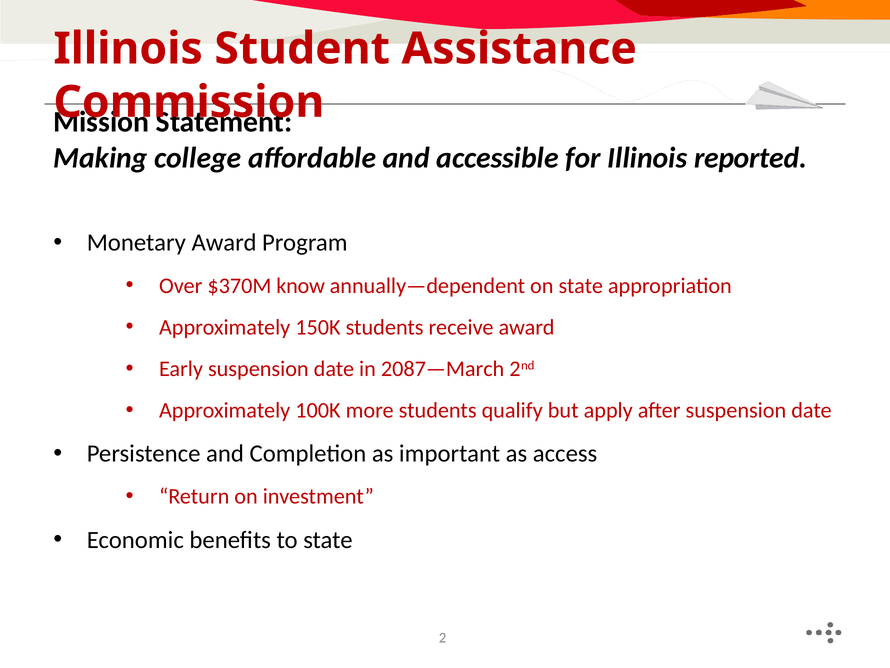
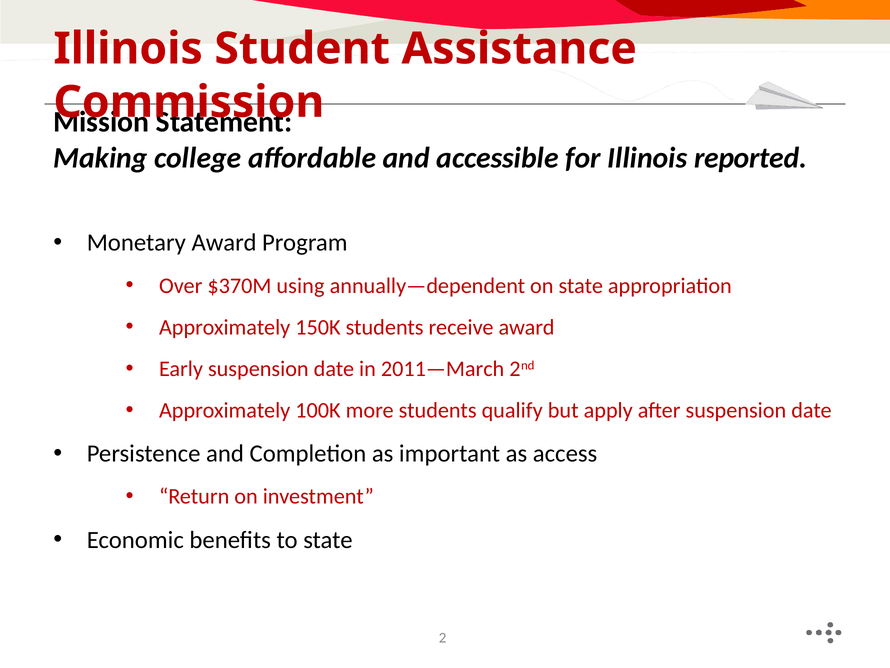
know: know -> using (300, 286)
2087—March: 2087—March -> 2011—March (443, 369)
